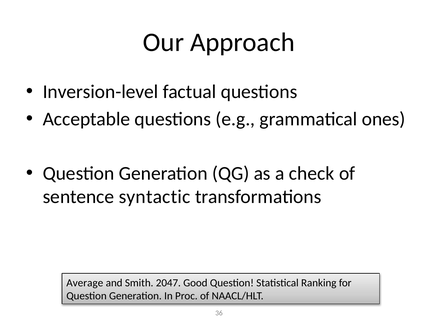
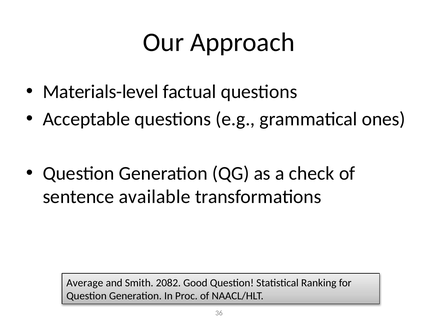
Inversion-level: Inversion-level -> Materials-level (101, 92)
syntactic: syntactic -> available (155, 197)
2047: 2047 -> 2082 (168, 283)
